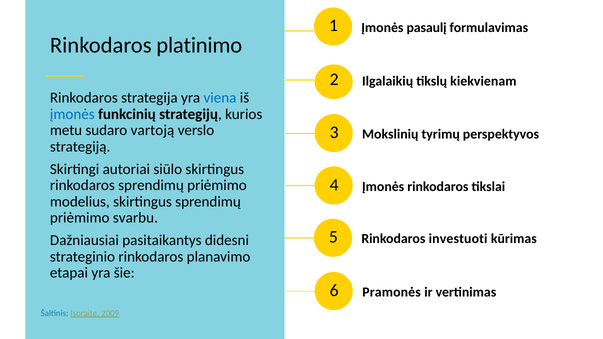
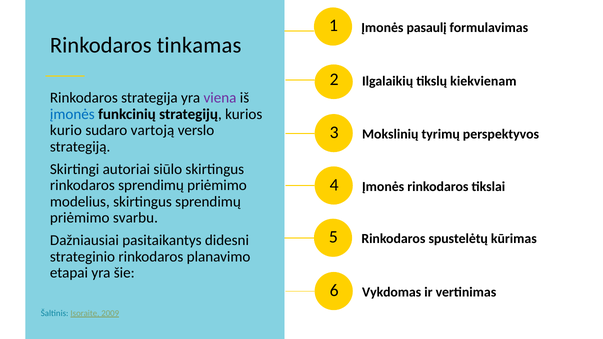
platinimo: platinimo -> tinkamas (199, 45)
viena colour: blue -> purple (220, 98)
metu: metu -> kurio (66, 130)
investuoti: investuoti -> spustelėtų (458, 239)
Pramonės: Pramonės -> Vykdomas (392, 292)
